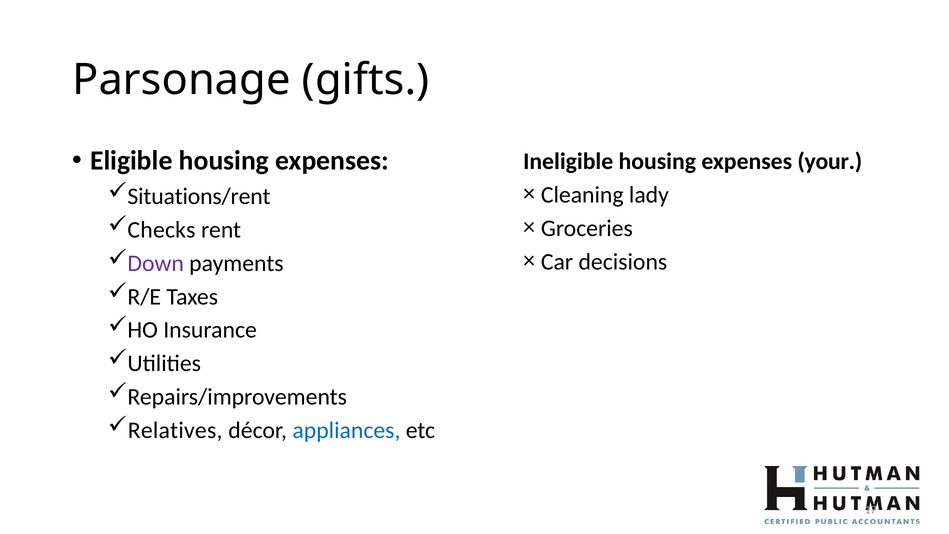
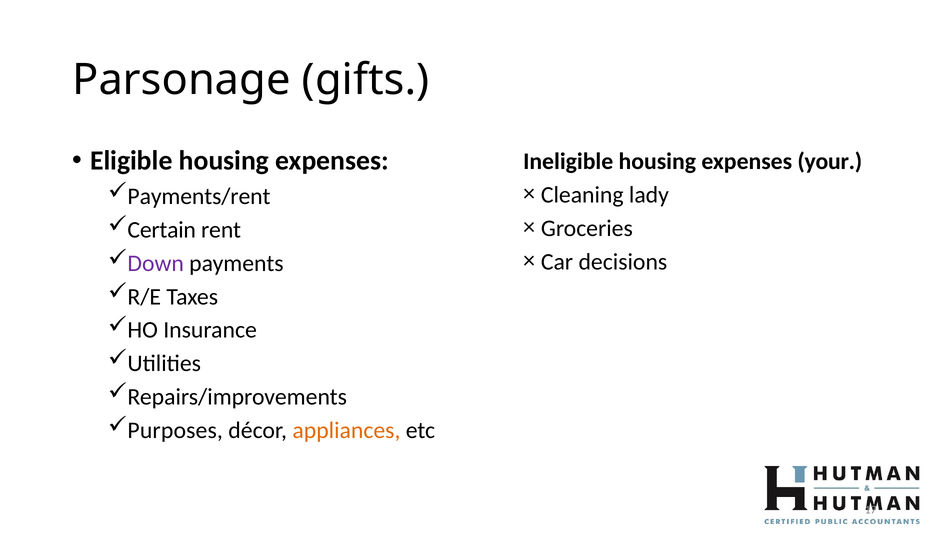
Situations/rent: Situations/rent -> Payments/rent (199, 196)
Checks: Checks -> Certain (162, 230)
Relatives: Relatives -> Purposes (175, 430)
appliances colour: blue -> orange (346, 430)
